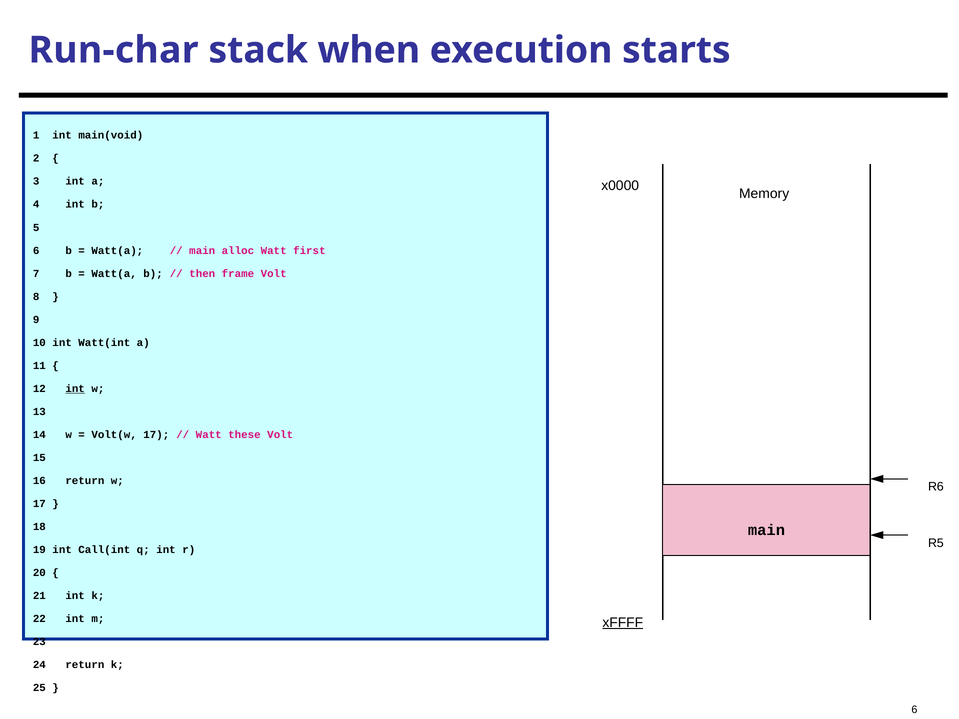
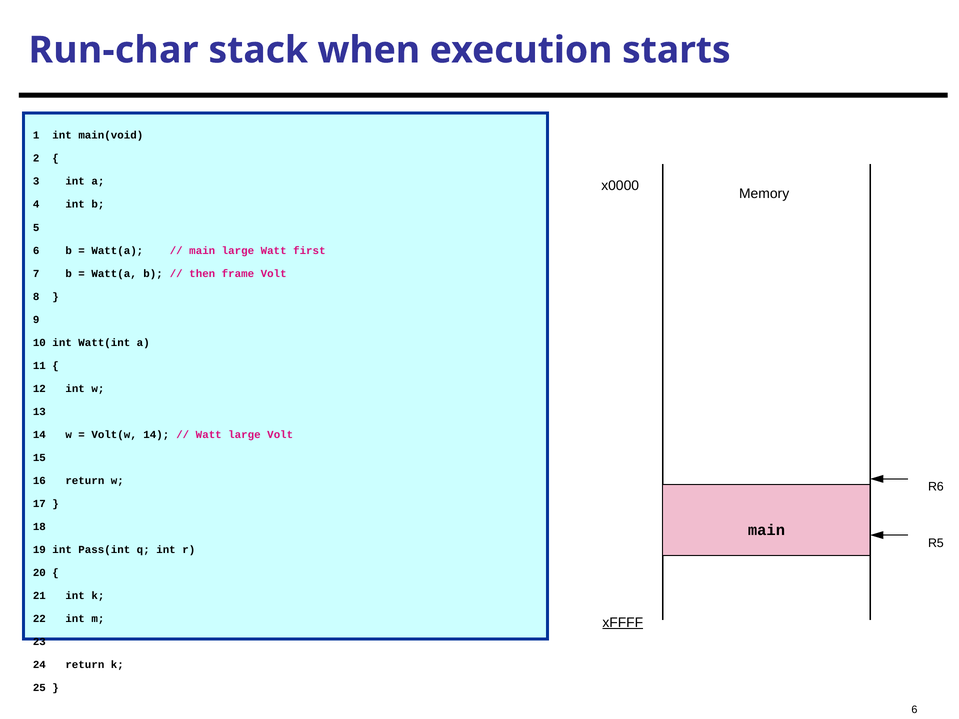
main alloc: alloc -> large (238, 251)
int underline: present -> none (75, 389)
Volt(w 17: 17 -> 14 (156, 435)
Watt these: these -> large (244, 435)
Call(int: Call(int -> Pass(int (104, 550)
